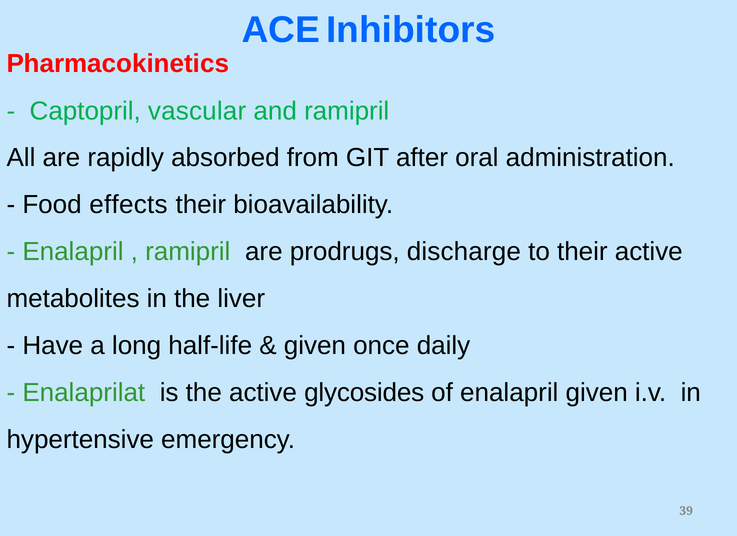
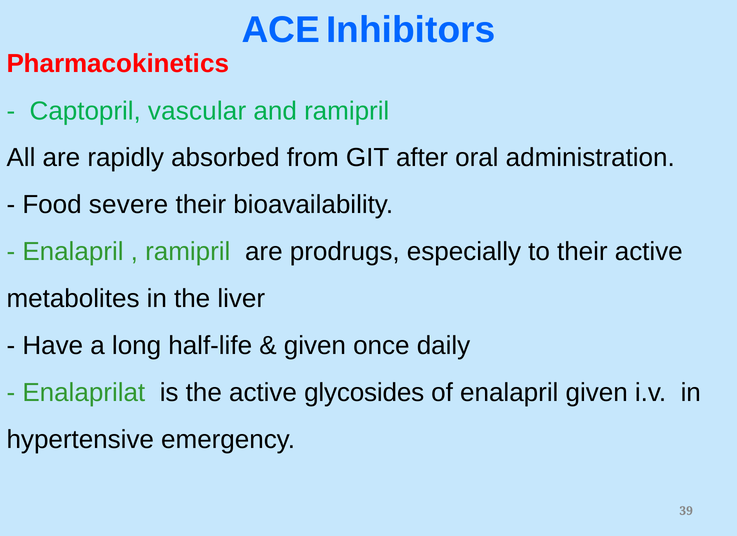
effects: effects -> severe (128, 205)
discharge: discharge -> especially (464, 252)
